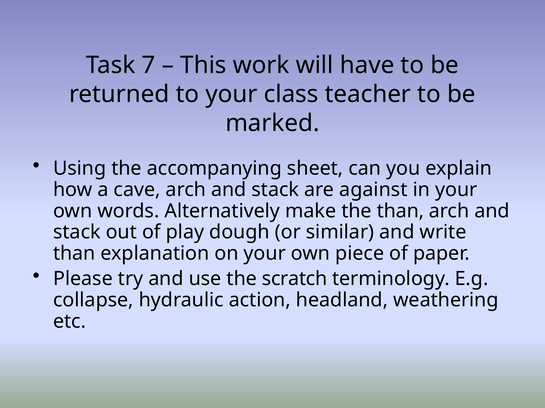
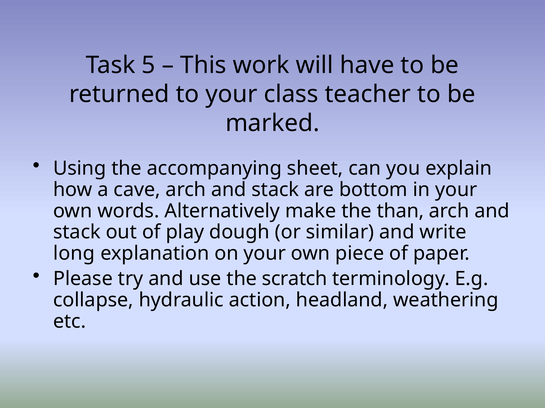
7: 7 -> 5 (149, 65)
against: against -> bottom (373, 190)
than: than -> long (74, 254)
